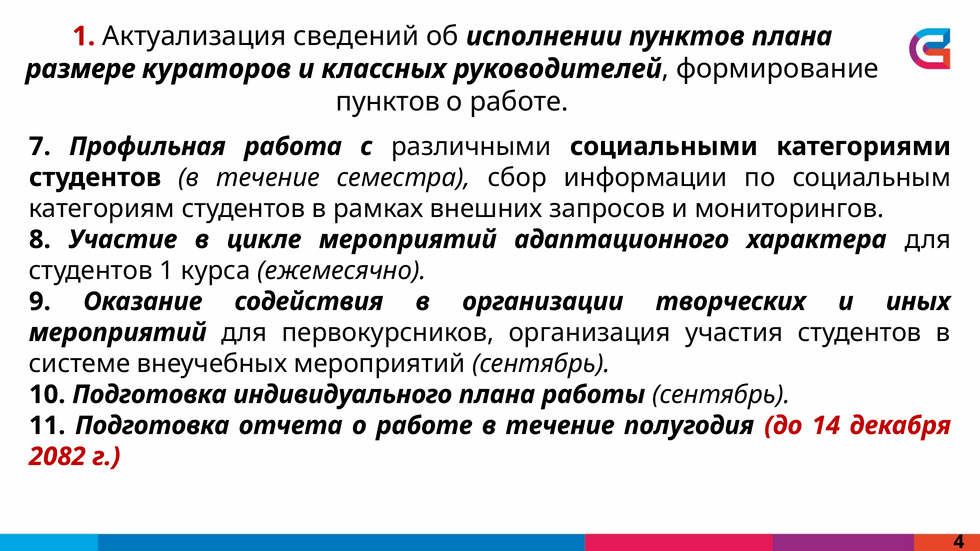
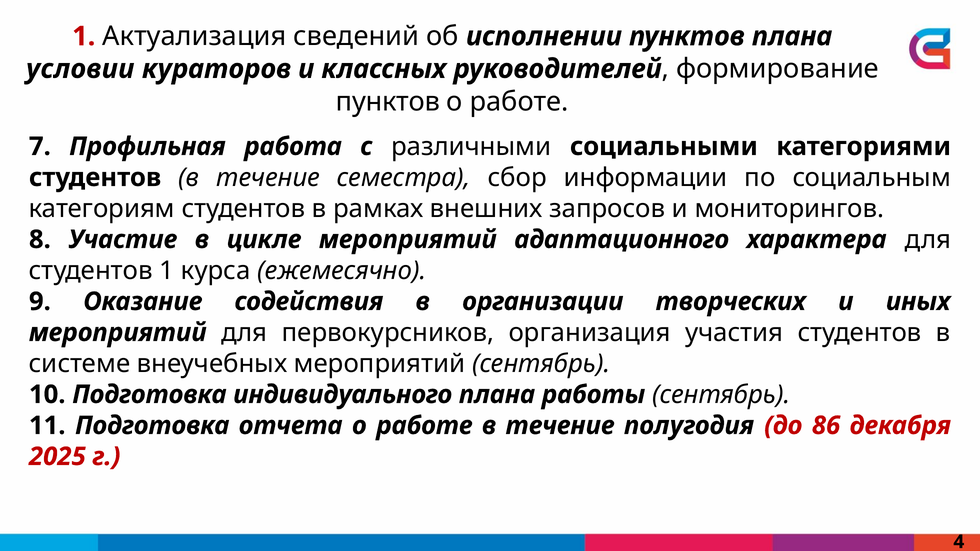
размере: размере -> условии (80, 69)
14: 14 -> 86 (826, 426)
2082: 2082 -> 2025 (57, 457)
